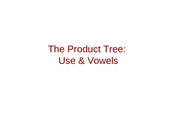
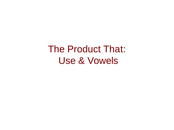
Tree: Tree -> That (115, 49)
